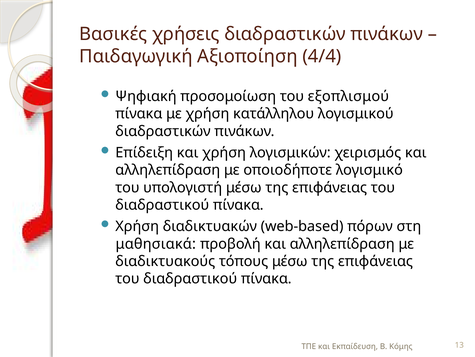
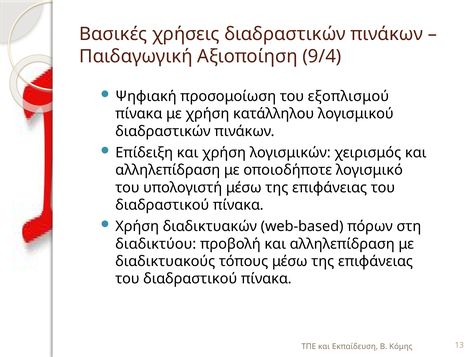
4/4: 4/4 -> 9/4 (322, 56)
μαθησιακά: μαθησιακά -> διαδικτύου (156, 243)
